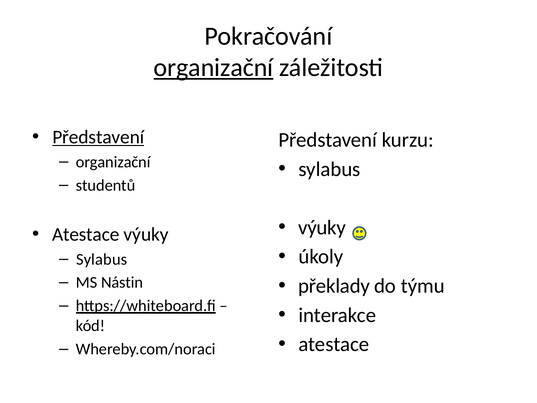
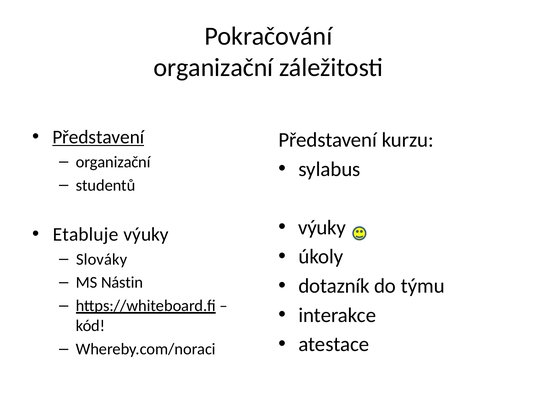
organizační underline: present -> none (213, 68)
Atestace: Atestace -> Etabluje (86, 234)
Sylabus: Sylabus -> Slováky (102, 259)
překlady: překlady -> dotazník (334, 286)
